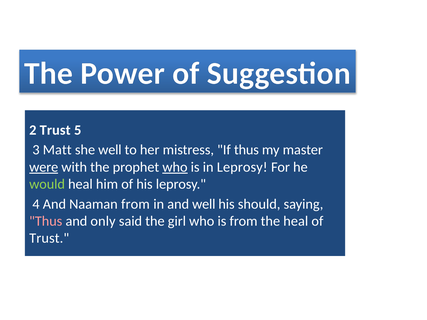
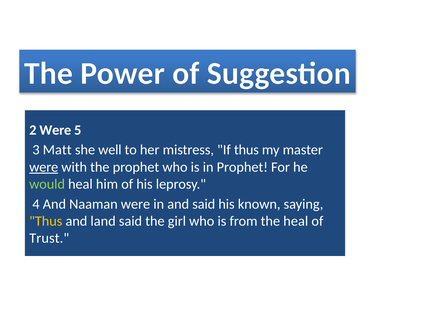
2 Trust: Trust -> Were (55, 130)
who underline: present -> none (175, 167)
in Leprosy: Leprosy -> Prophet (242, 167)
Naaman from: from -> were (136, 204)
and well: well -> said (204, 204)
should: should -> known (259, 204)
Thus colour: pink -> yellow (46, 221)
only: only -> land (103, 221)
